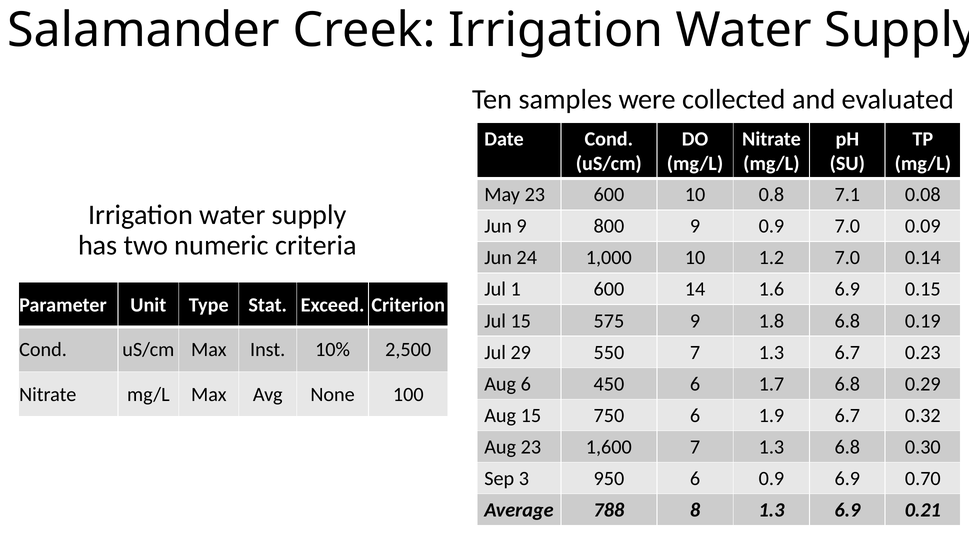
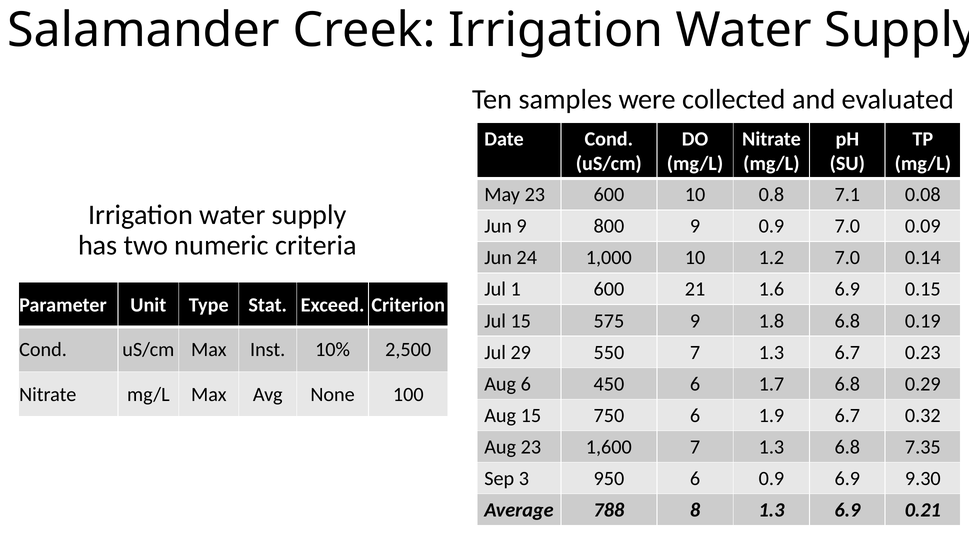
14: 14 -> 21 (695, 289)
0.30: 0.30 -> 7.35 (923, 447)
0.70: 0.70 -> 9.30 (923, 479)
